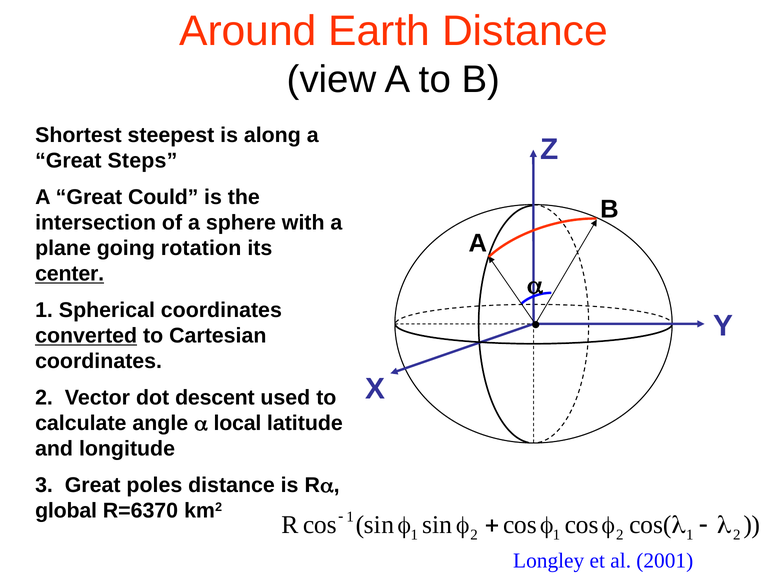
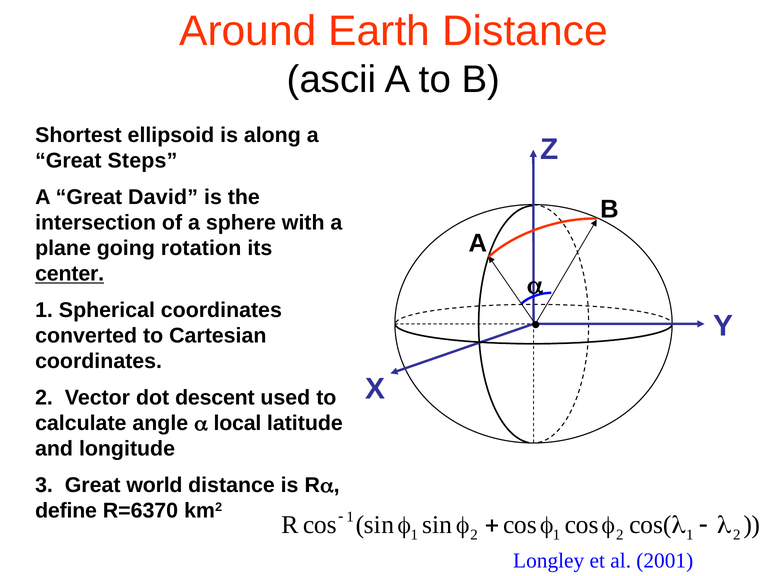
view: view -> ascii (332, 79)
steepest: steepest -> ellipsoid (171, 135)
Could: Could -> David (163, 197)
converted underline: present -> none (86, 336)
poles: poles -> world (154, 485)
global: global -> define (66, 511)
